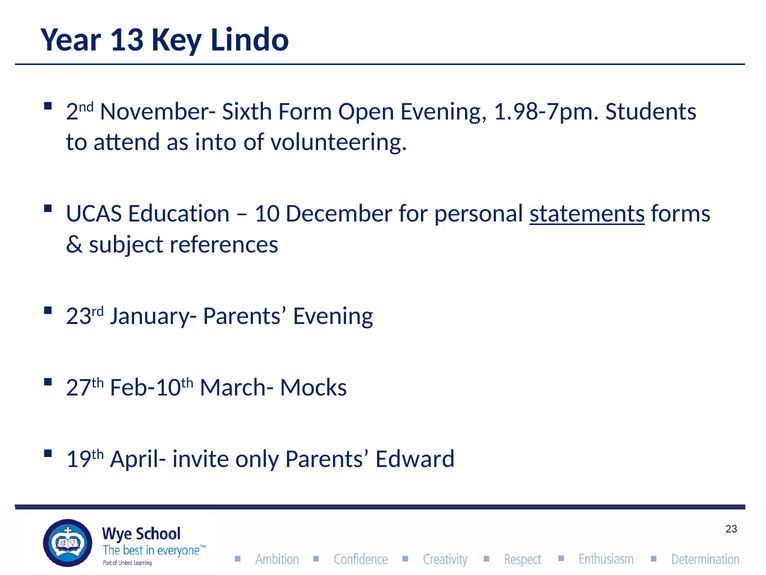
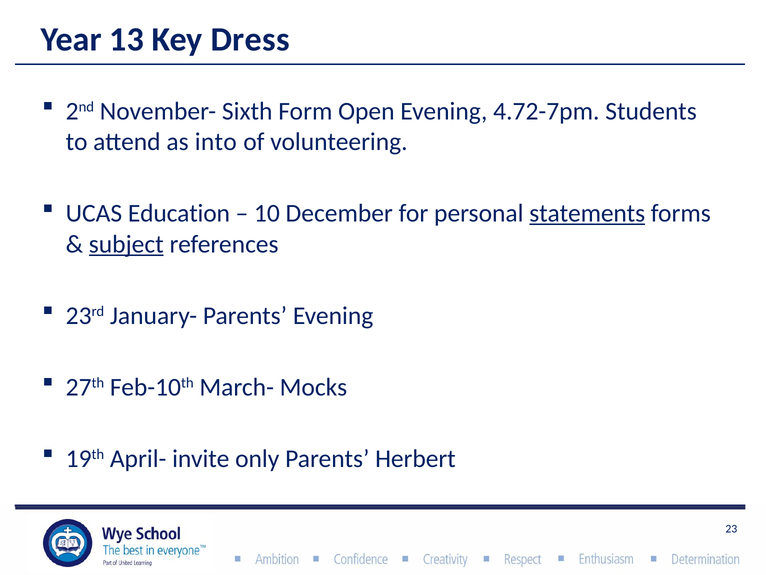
Lindo: Lindo -> Dress (250, 39)
1.98-7pm: 1.98-7pm -> 4.72-7pm (546, 111)
subject underline: none -> present (126, 244)
Edward: Edward -> Herbert (415, 458)
